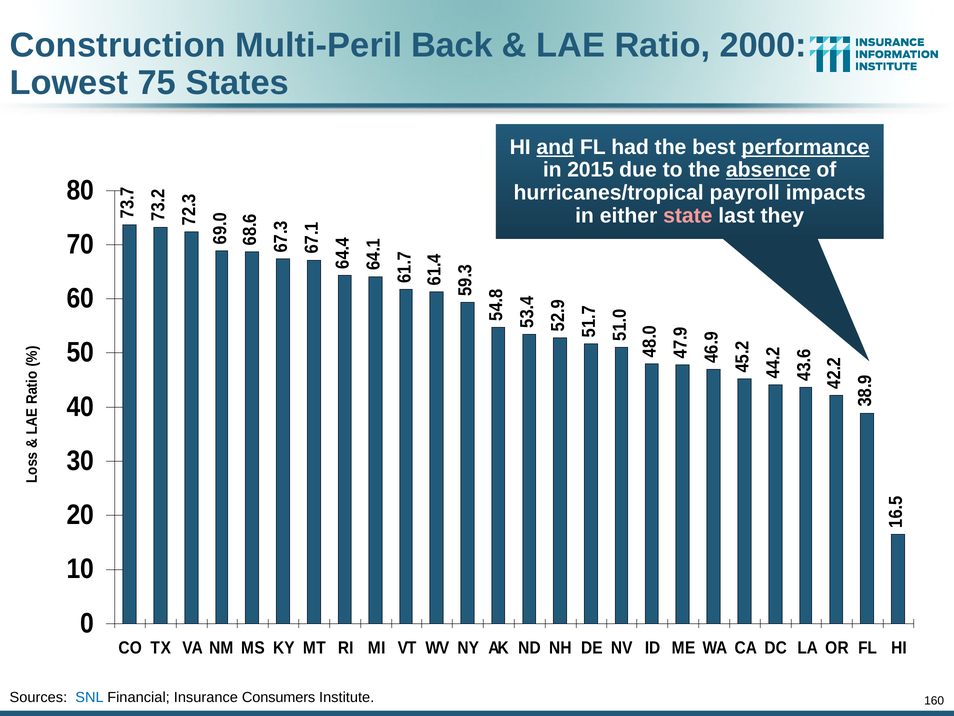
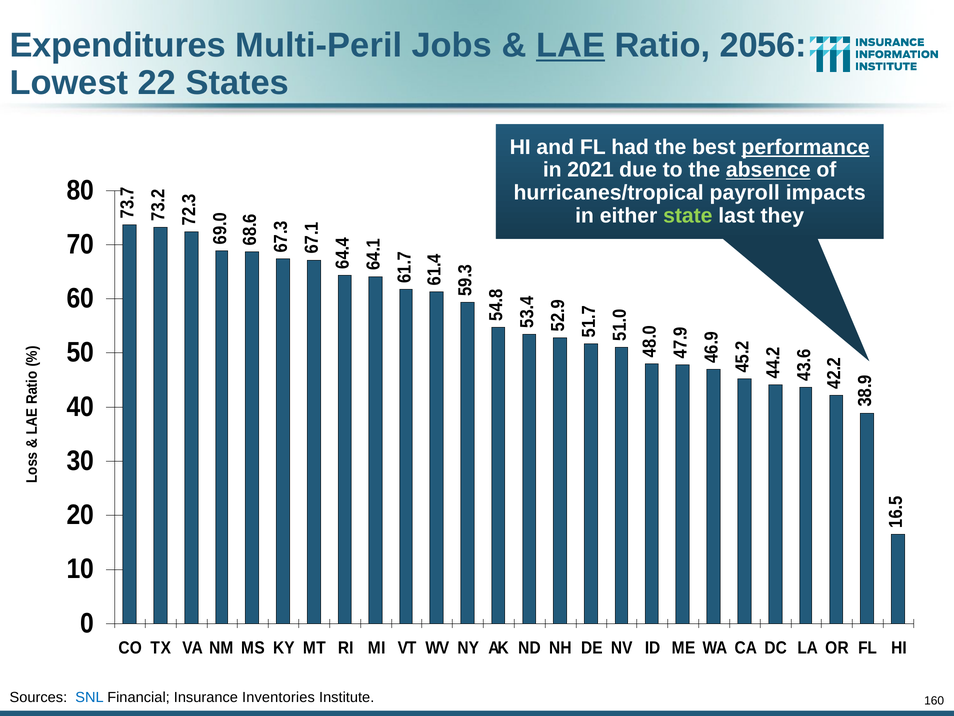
Construction: Construction -> Expenditures (118, 45)
Back: Back -> Jobs (452, 45)
LAE underline: none -> present (571, 45)
2000: 2000 -> 2056 (763, 45)
75: 75 -> 22 (157, 83)
and underline: present -> none (555, 147)
2015: 2015 -> 2021 (591, 170)
state colour: pink -> light green (688, 216)
Consumers: Consumers -> Inventories (278, 697)
